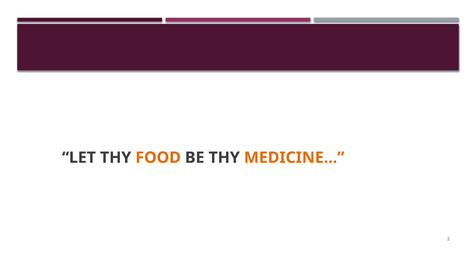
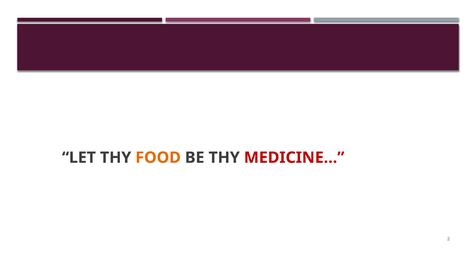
MEDICINE… colour: orange -> red (294, 158)
